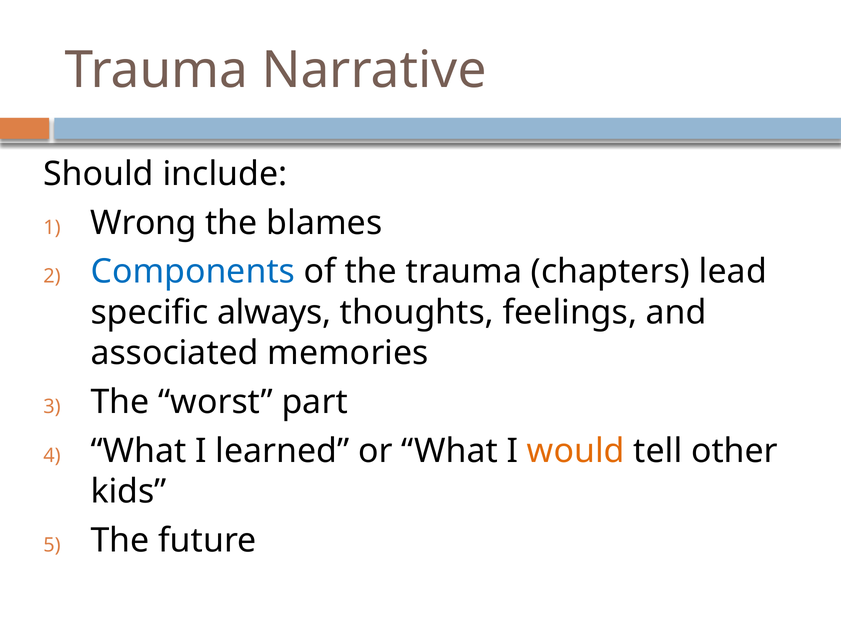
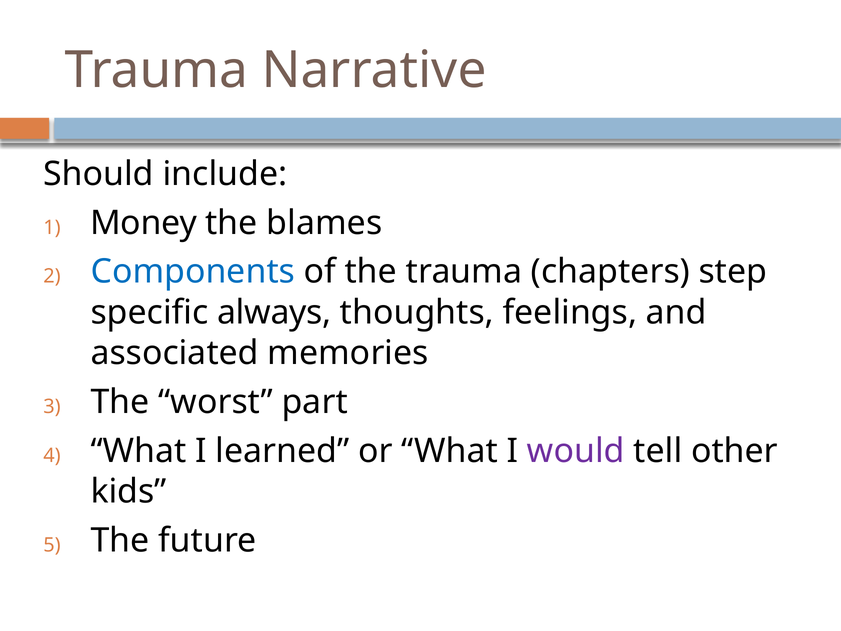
Wrong: Wrong -> Money (144, 223)
lead: lead -> step (733, 272)
would colour: orange -> purple (576, 451)
